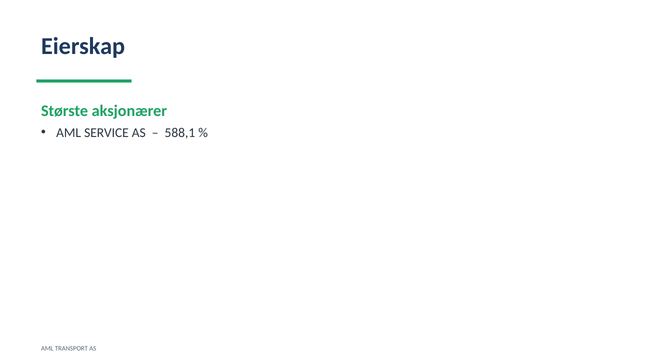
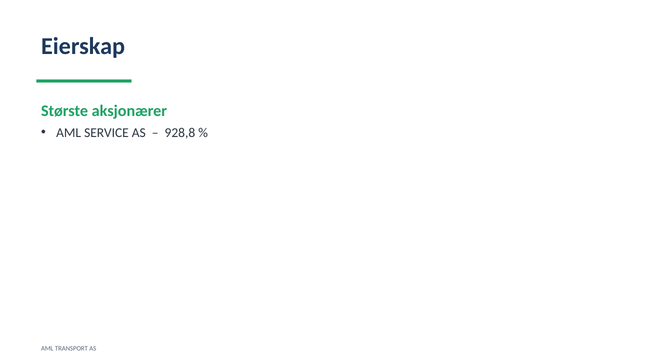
588,1: 588,1 -> 928,8 (180, 133)
